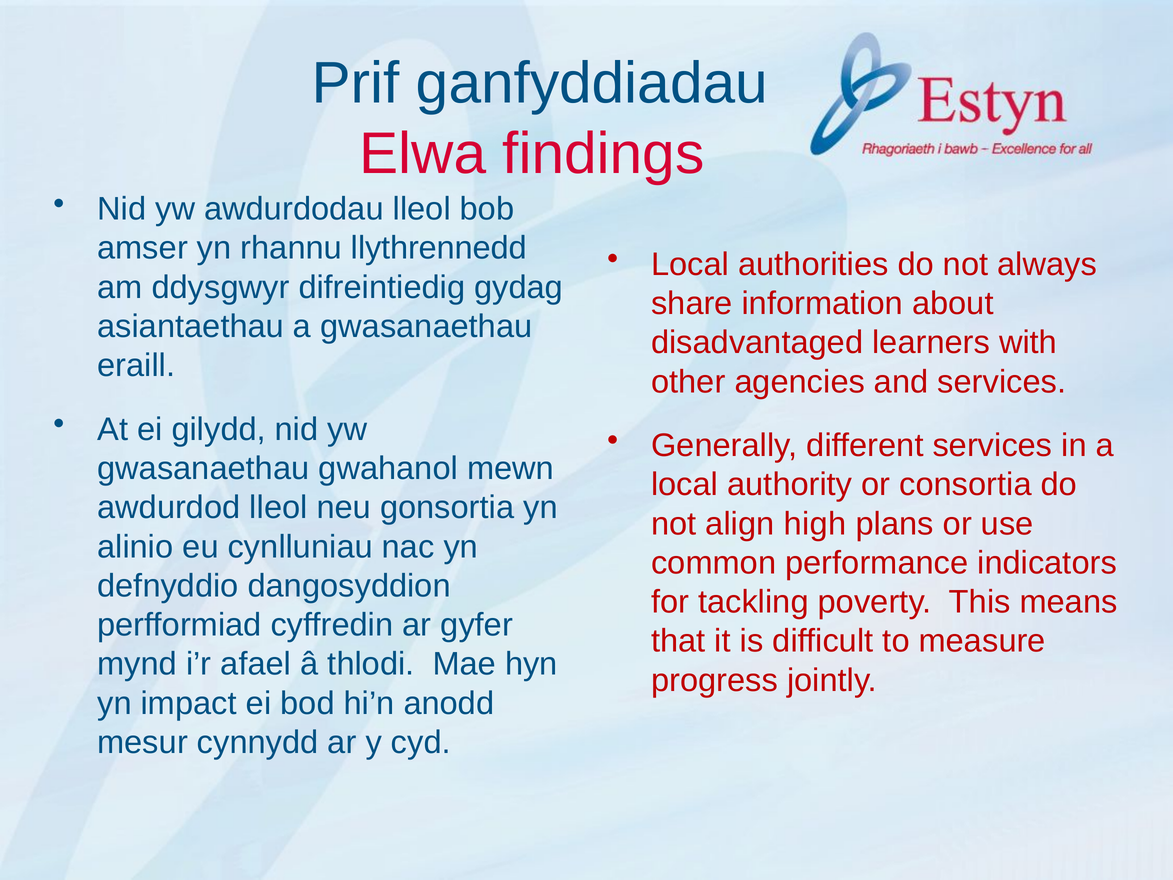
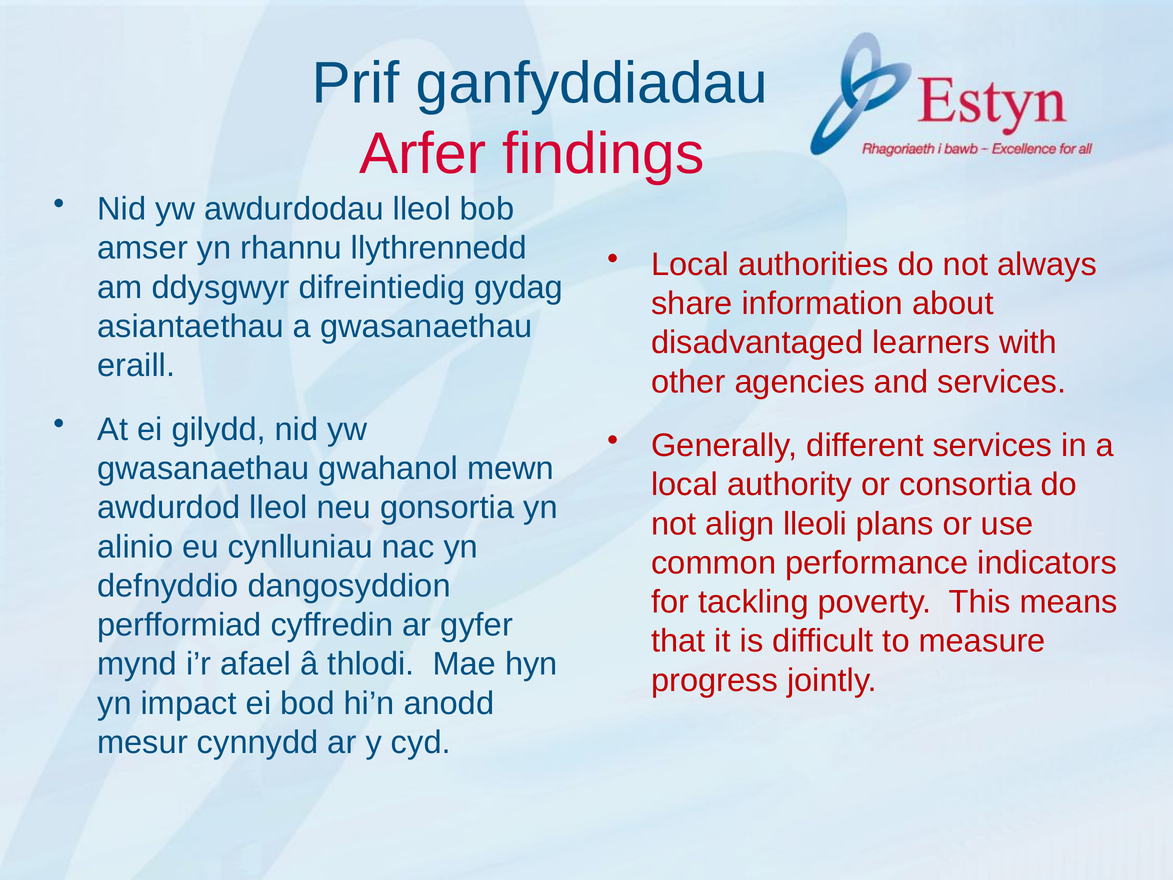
Elwa: Elwa -> Arfer (423, 154)
high: high -> lleoli (815, 524)
